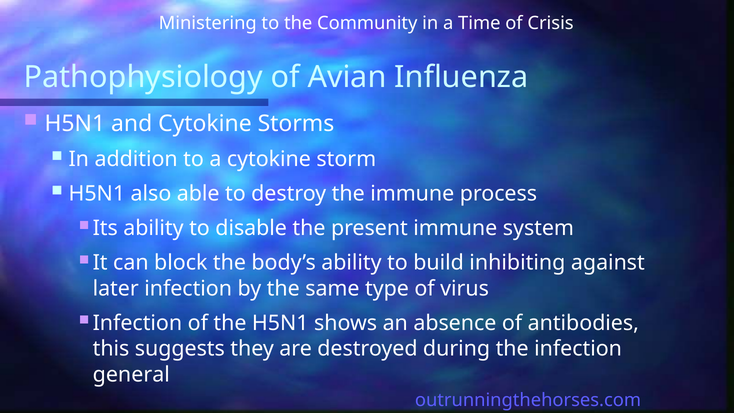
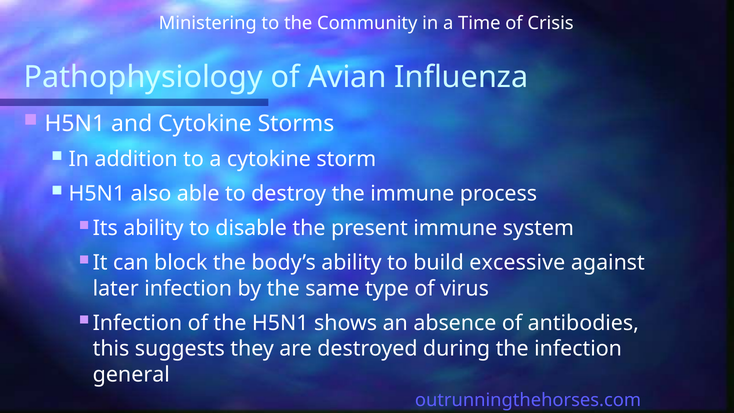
inhibiting: inhibiting -> excessive (517, 263)
